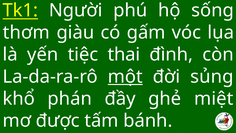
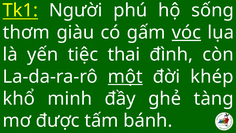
vóc underline: none -> present (186, 32)
sủng: sủng -> khép (212, 76)
phán: phán -> minh (70, 99)
miệt: miệt -> tàng (214, 99)
